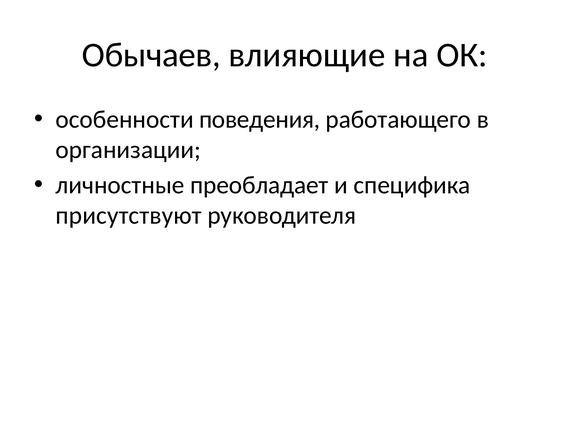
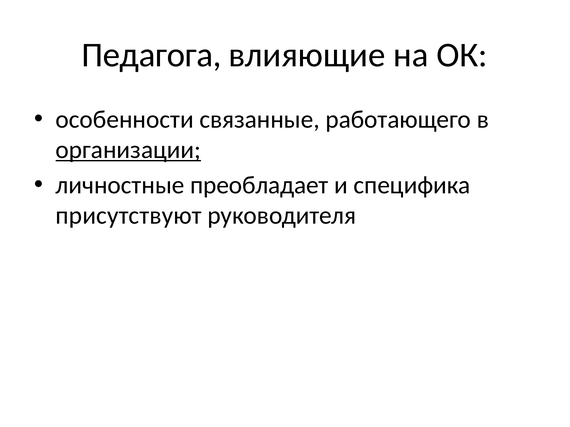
Обычаев: Обычаев -> Педагога (151, 55)
поведения: поведения -> связанные (260, 120)
организации underline: none -> present (128, 150)
